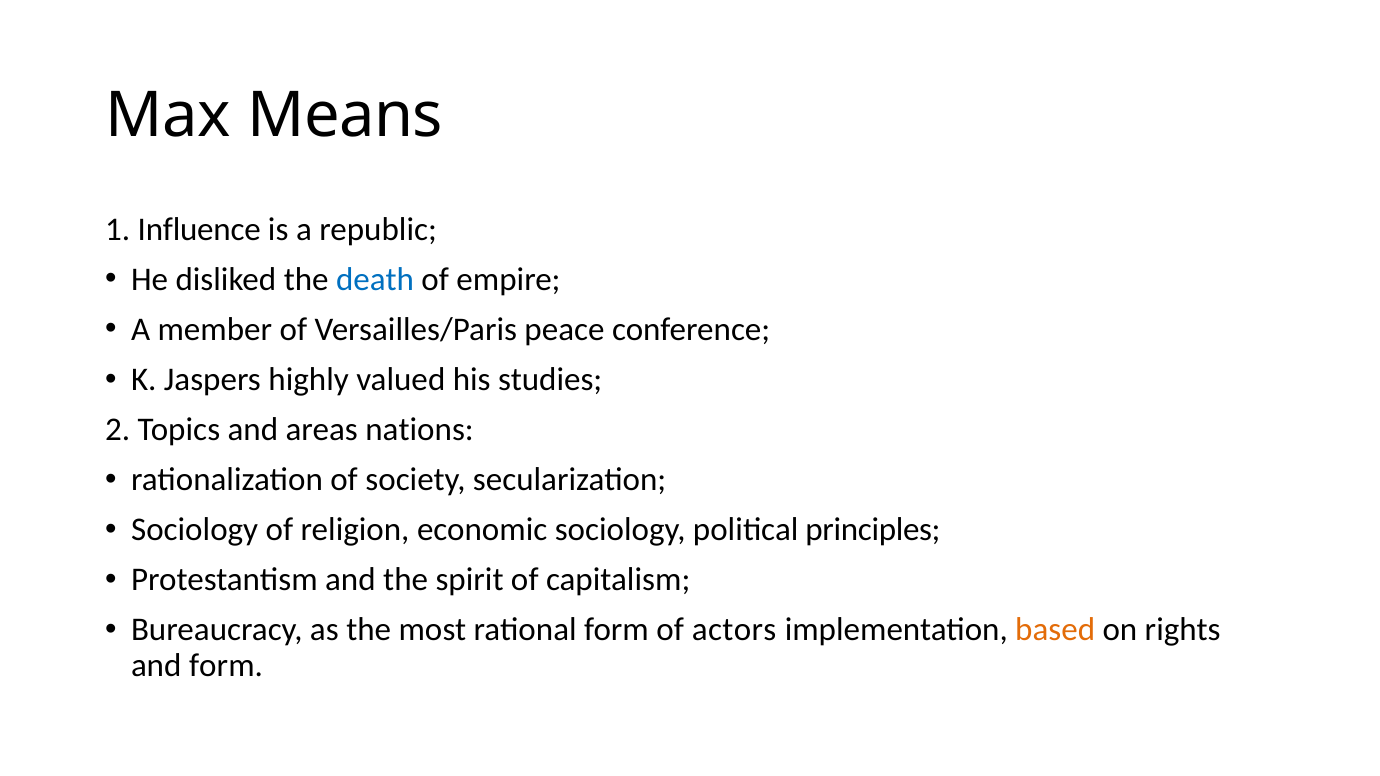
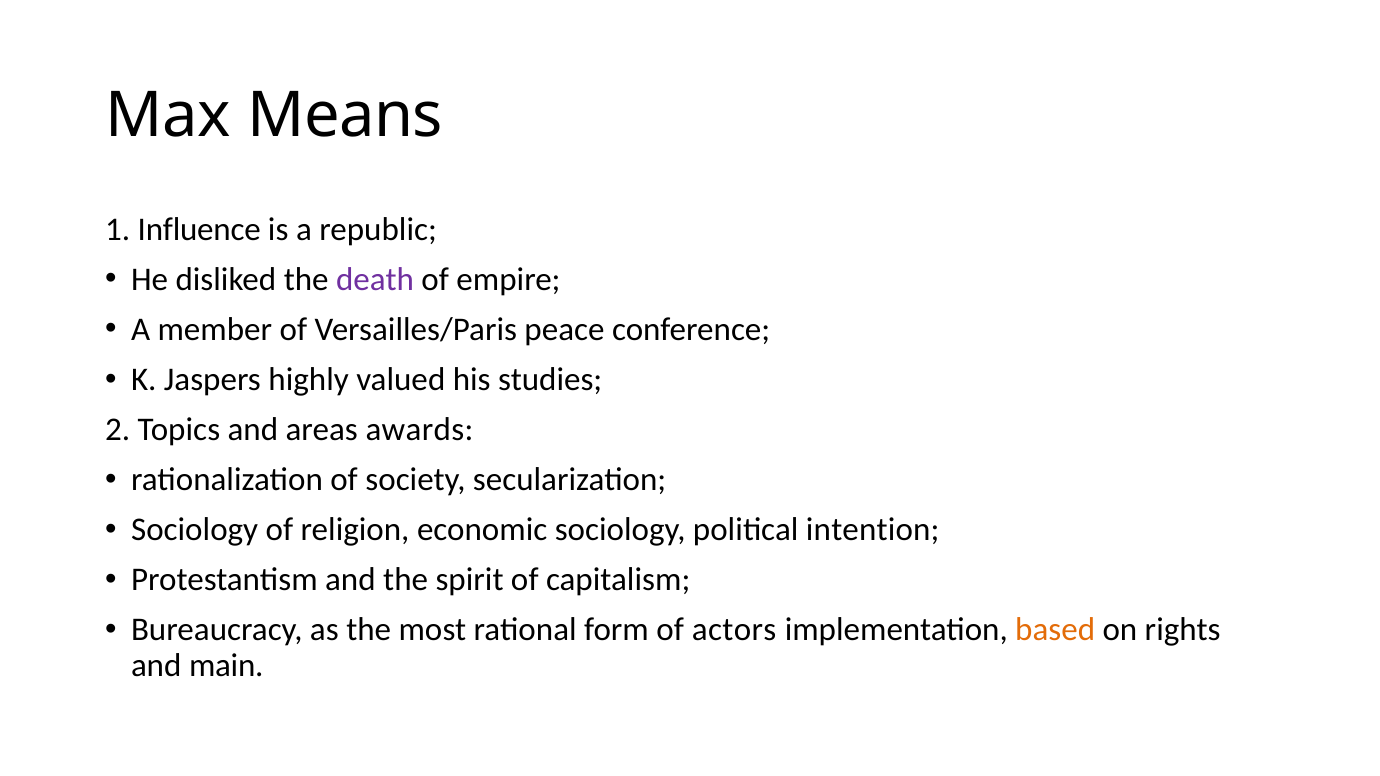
death colour: blue -> purple (375, 280)
nations: nations -> awards (419, 430)
principles: principles -> intention (873, 530)
and form: form -> main (226, 666)
